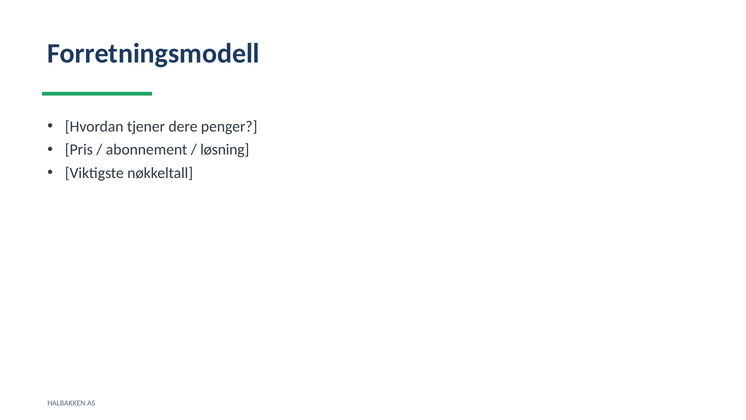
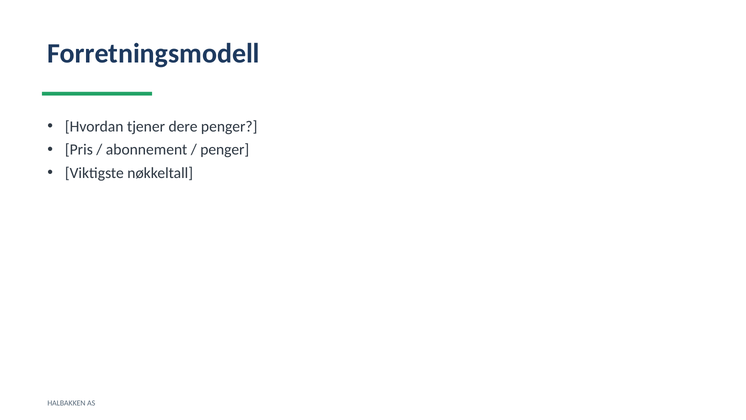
løsning: løsning -> penger (225, 150)
